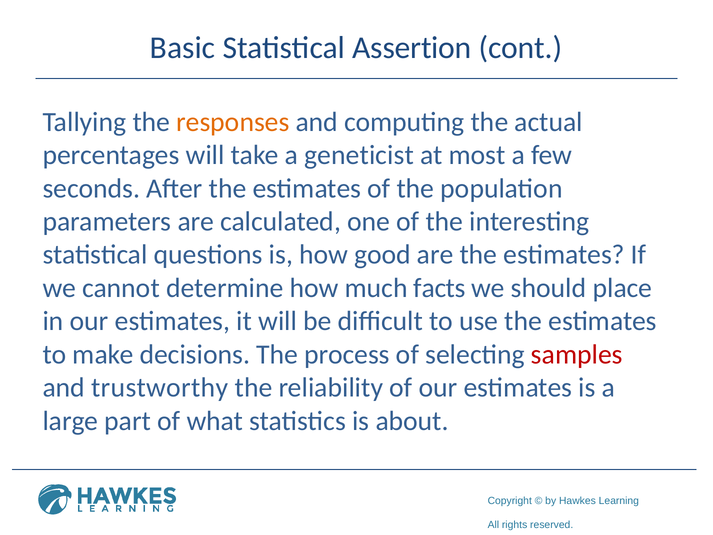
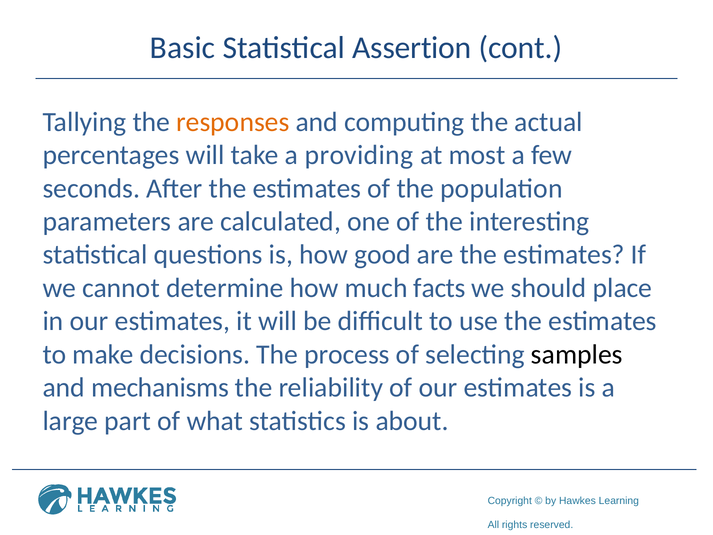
geneticist: geneticist -> providing (359, 155)
samples colour: red -> black (577, 354)
trustworthy: trustworthy -> mechanisms (160, 388)
